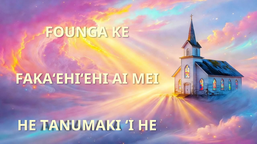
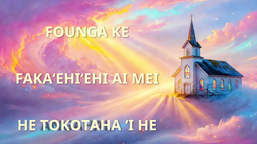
TANUMAKI: TANUMAKI -> TOKOTAHA (81, 126)
